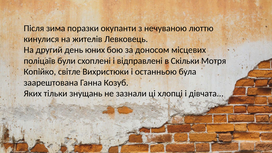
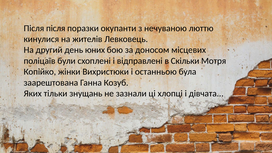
Після зима: зима -> після (56, 28)
світле: світле -> жінки (69, 72)
